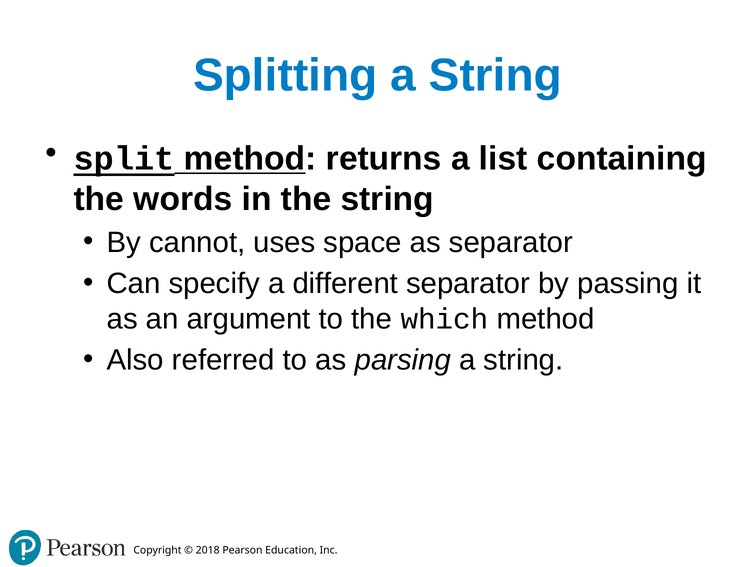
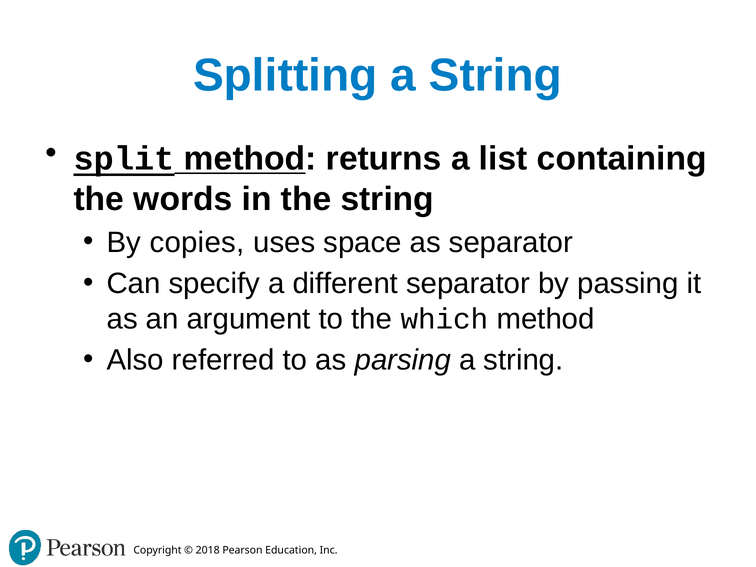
cannot: cannot -> copies (197, 242)
